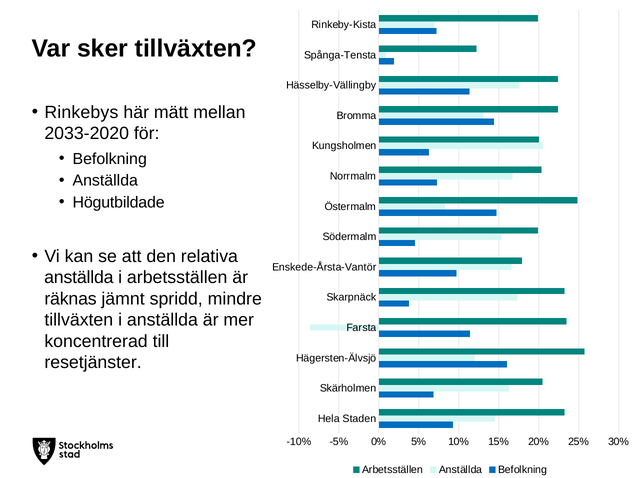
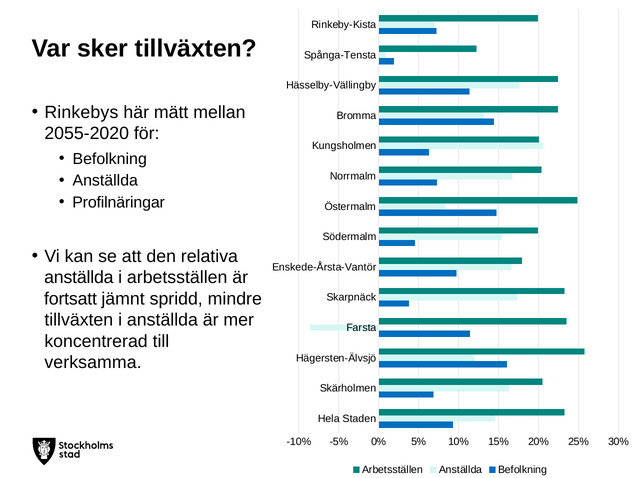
2033-2020: 2033-2020 -> 2055-2020 (87, 133)
Högutbildade: Högutbildade -> Profilnäringar (119, 202)
räknas: räknas -> fortsatt (71, 299)
resetjänster: resetjänster -> verksamma (93, 362)
